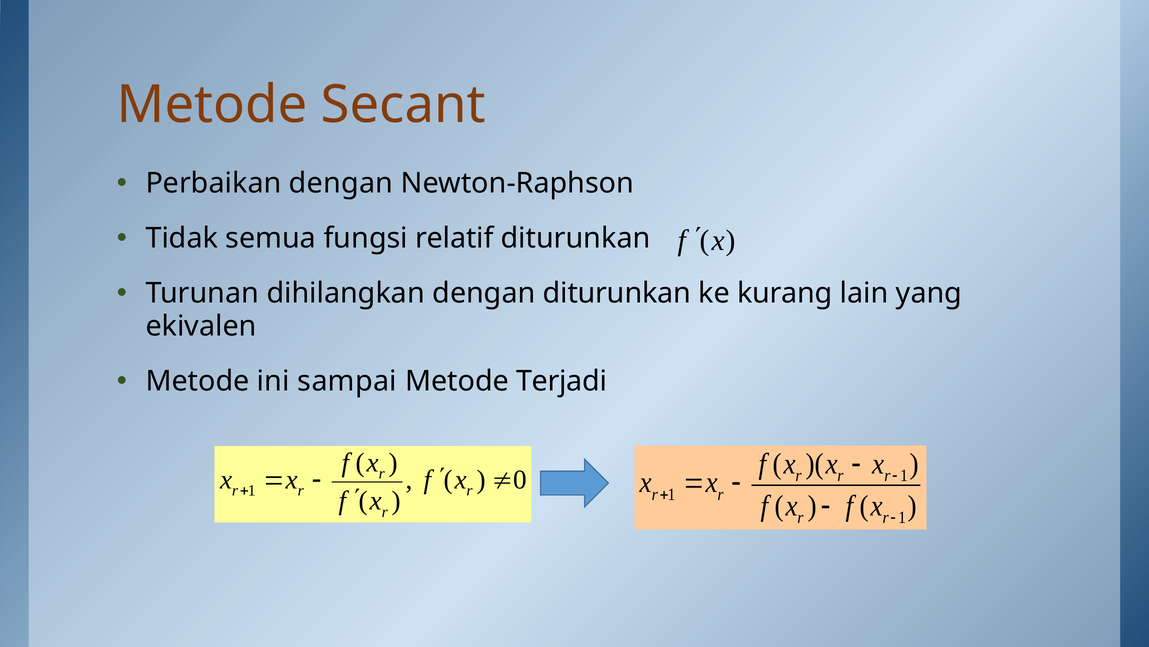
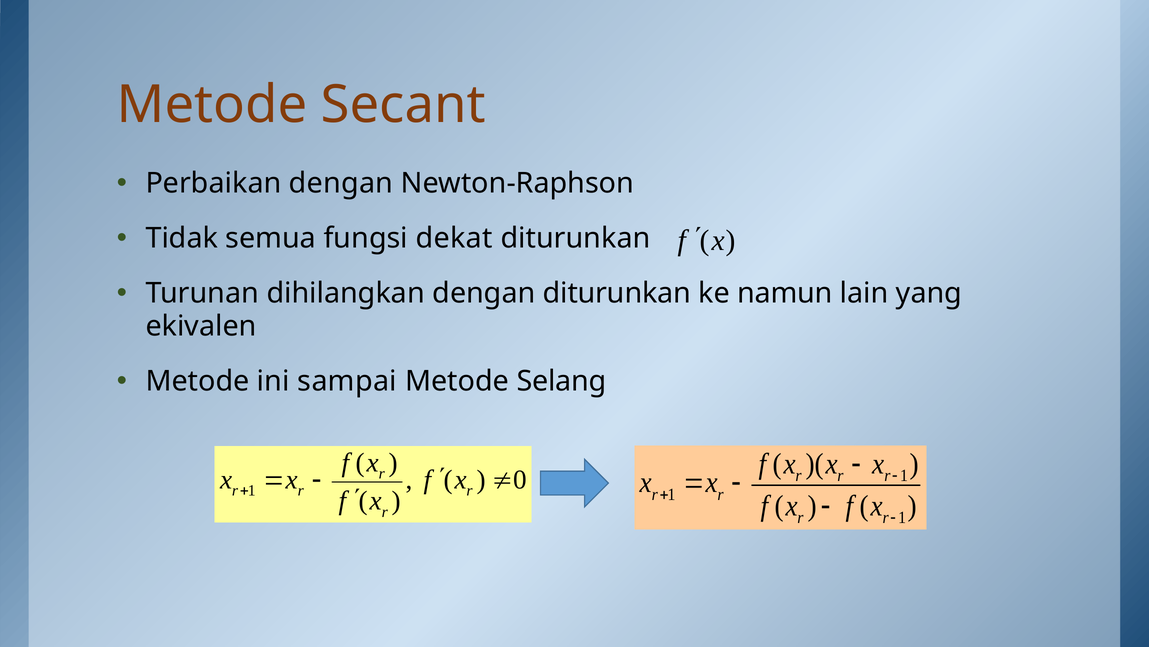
relatif: relatif -> dekat (454, 238)
kurang: kurang -> namun (785, 293)
Terjadi: Terjadi -> Selang (562, 381)
